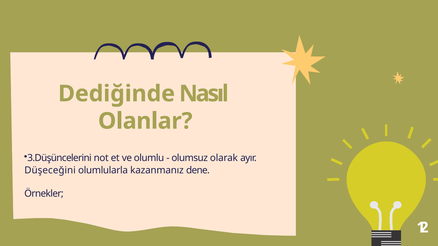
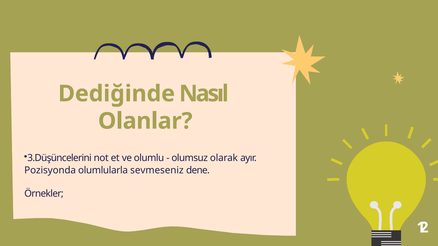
Düşeceğini: Düşeceğini -> Pozisyonda (50, 170)
kazanmanız: kazanmanız -> sevmeseniz (157, 170)
